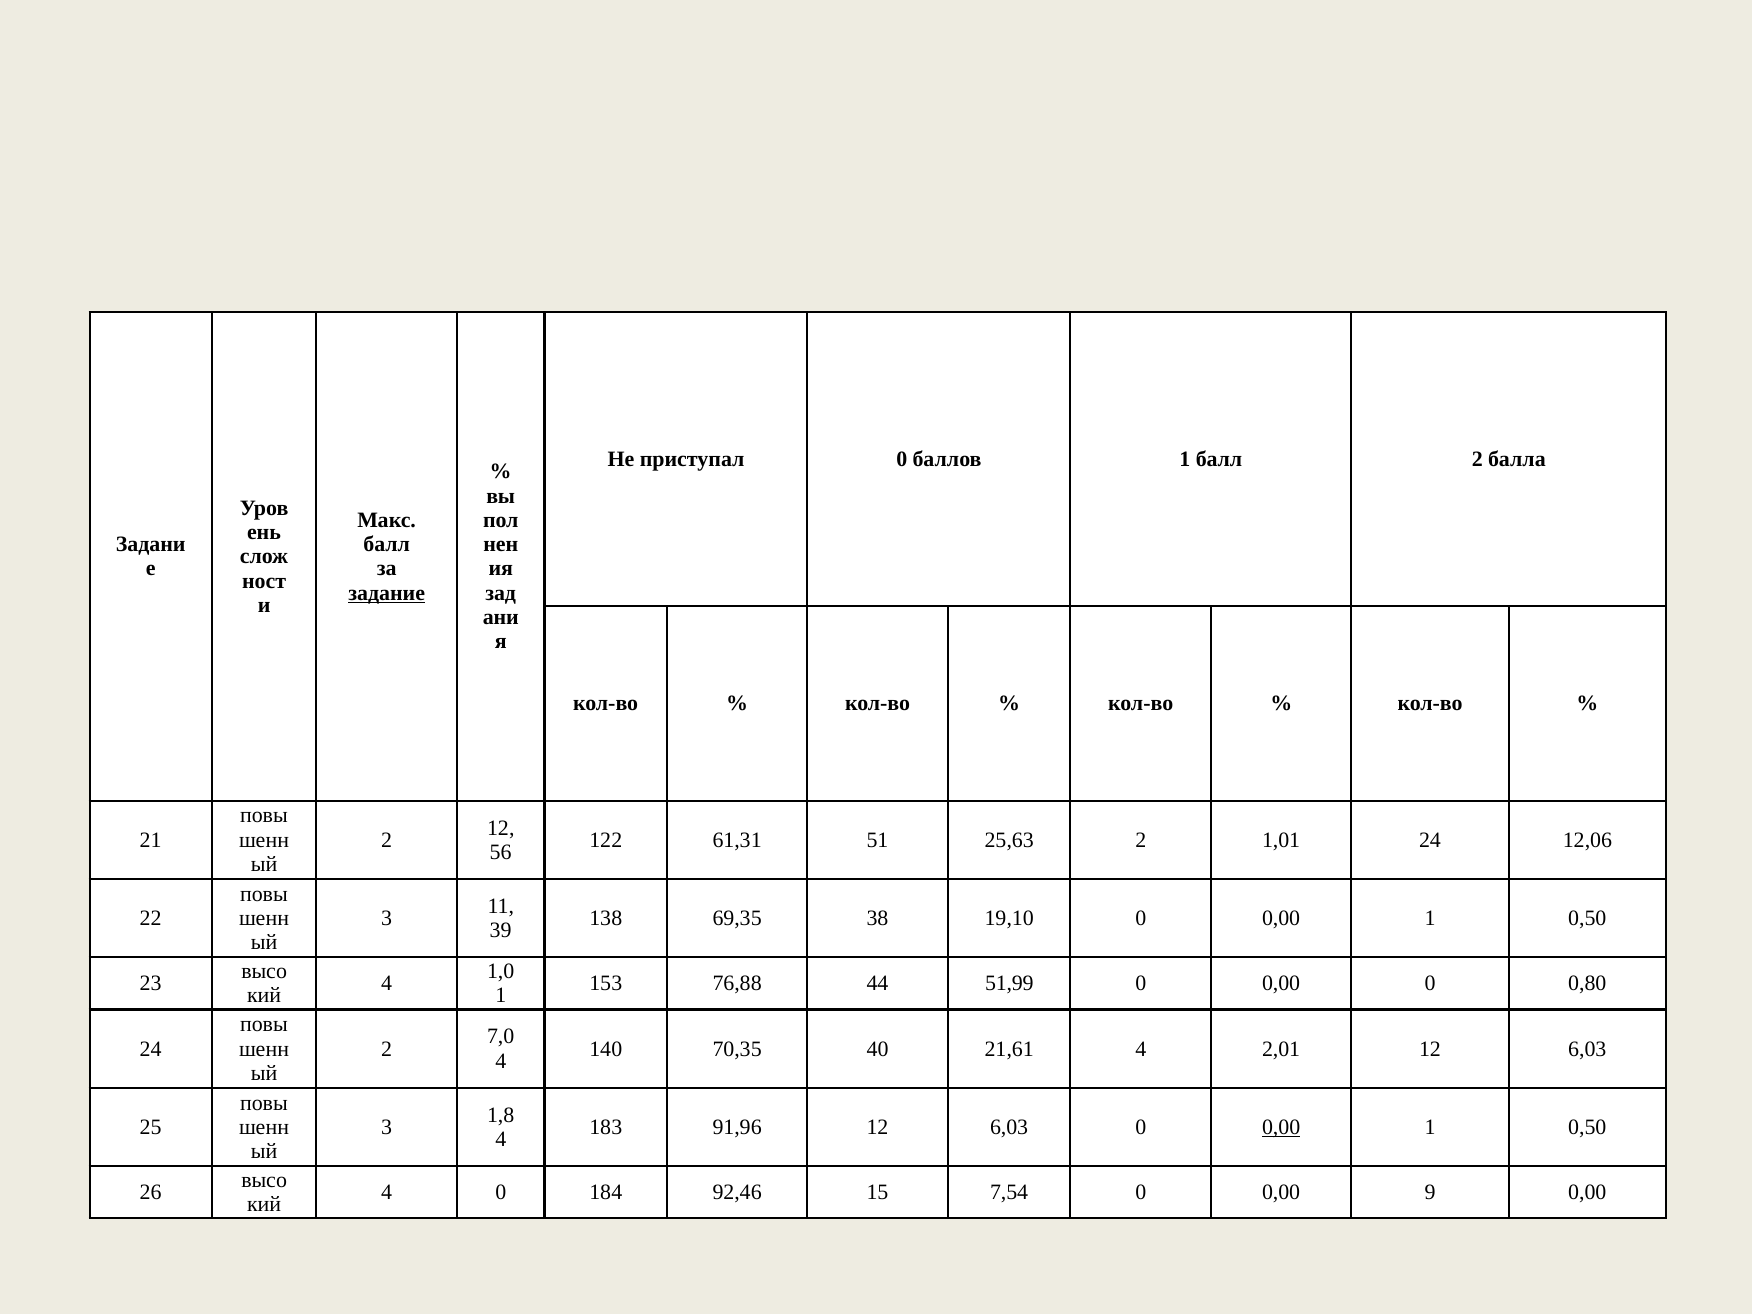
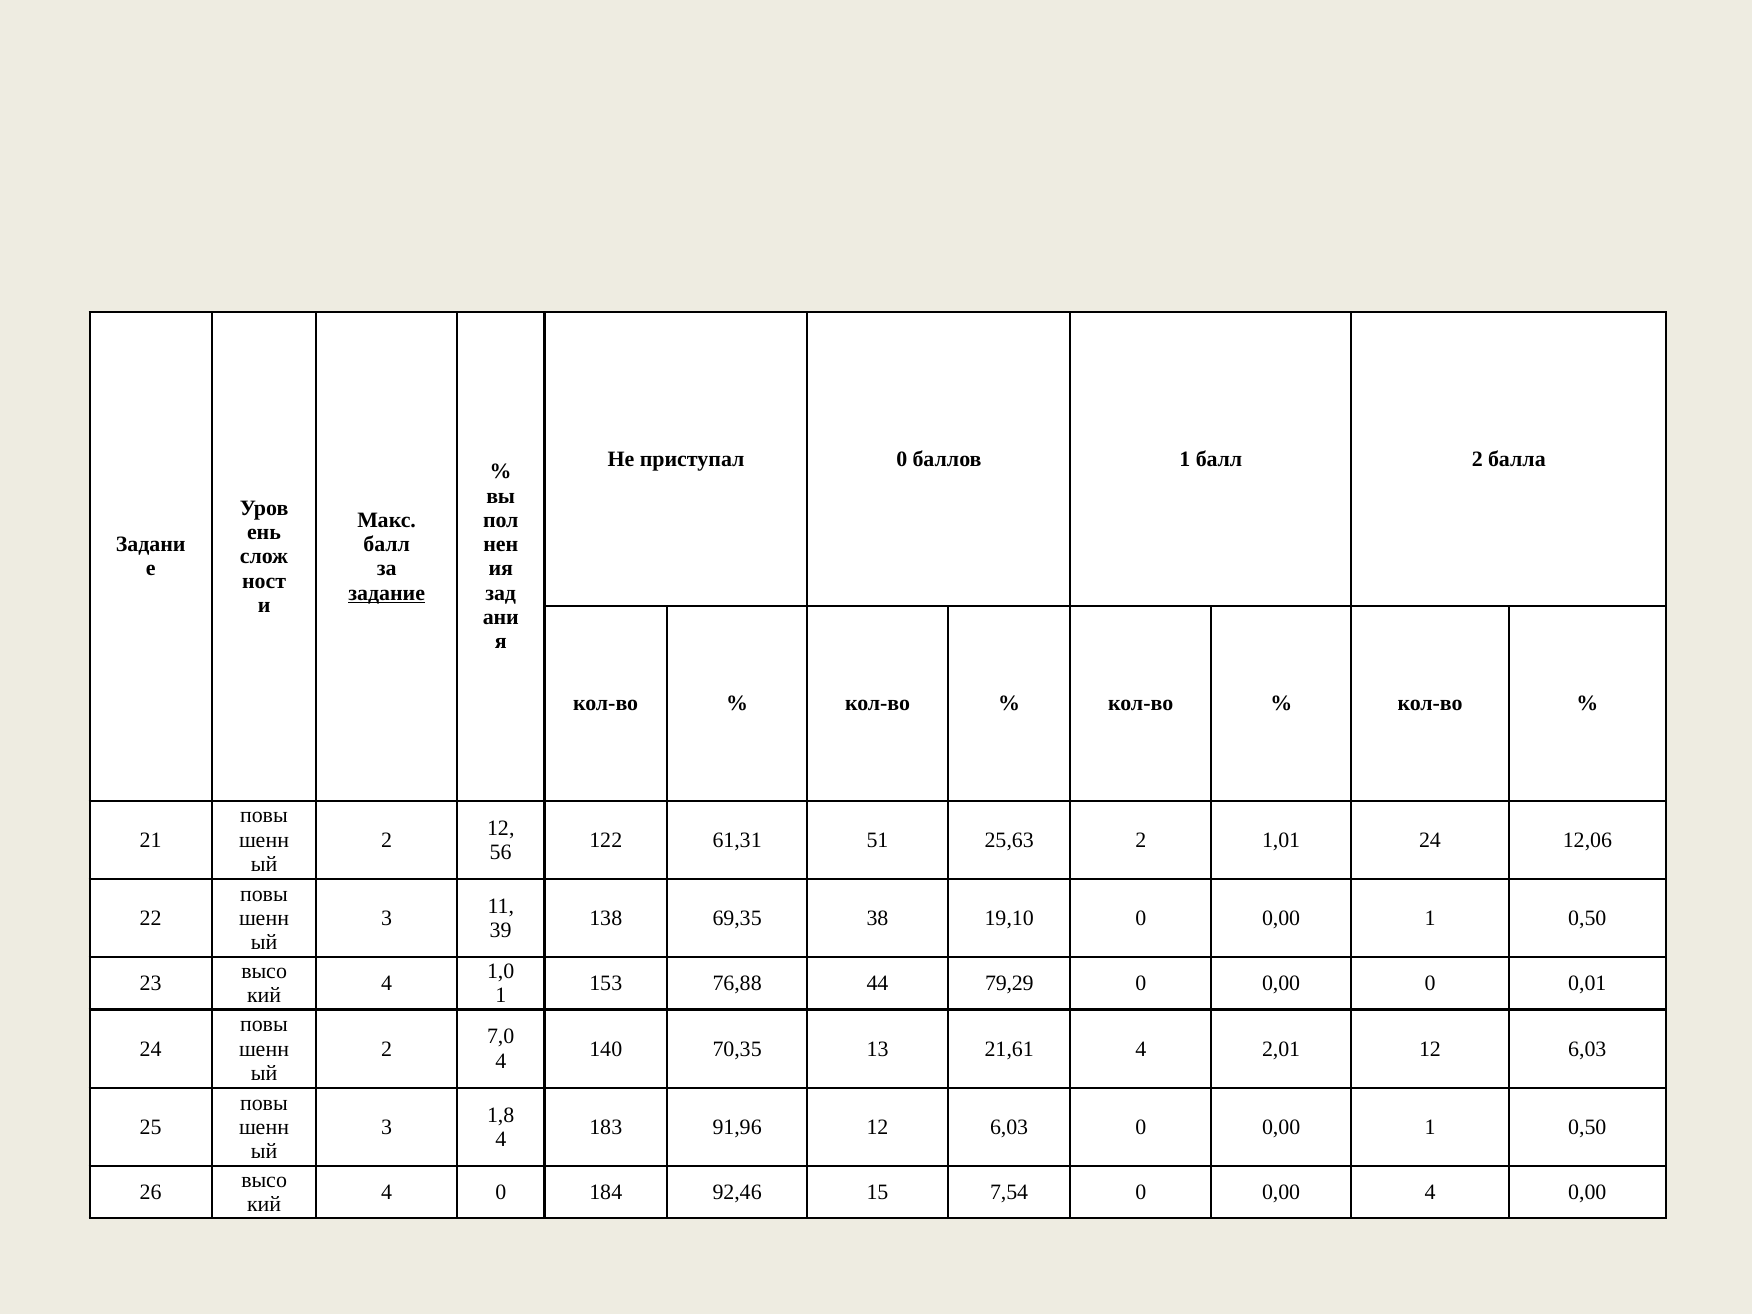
51,99: 51,99 -> 79,29 (1009, 984)
0,80: 0,80 -> 0,01 (1587, 984)
40: 40 -> 13 (878, 1049)
0,00 underline: present -> none (1281, 1127)
0,00 9: 9 -> 4 (1430, 1192)
